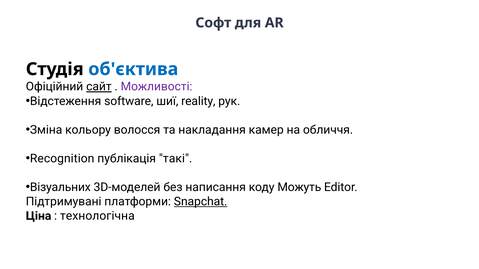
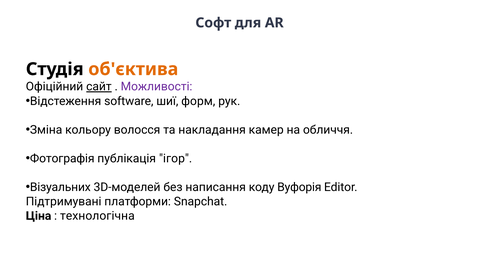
об'єктива colour: blue -> orange (133, 69)
reality: reality -> форм (198, 101)
Recognition: Recognition -> Фотографія (62, 159)
такі: такі -> ігор (176, 159)
Можуть: Можуть -> Вуфорія (299, 187)
Snapchat underline: present -> none (201, 202)
